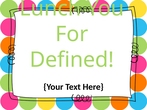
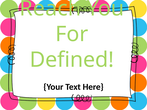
Lunch: Lunch -> Reach (50, 8)
